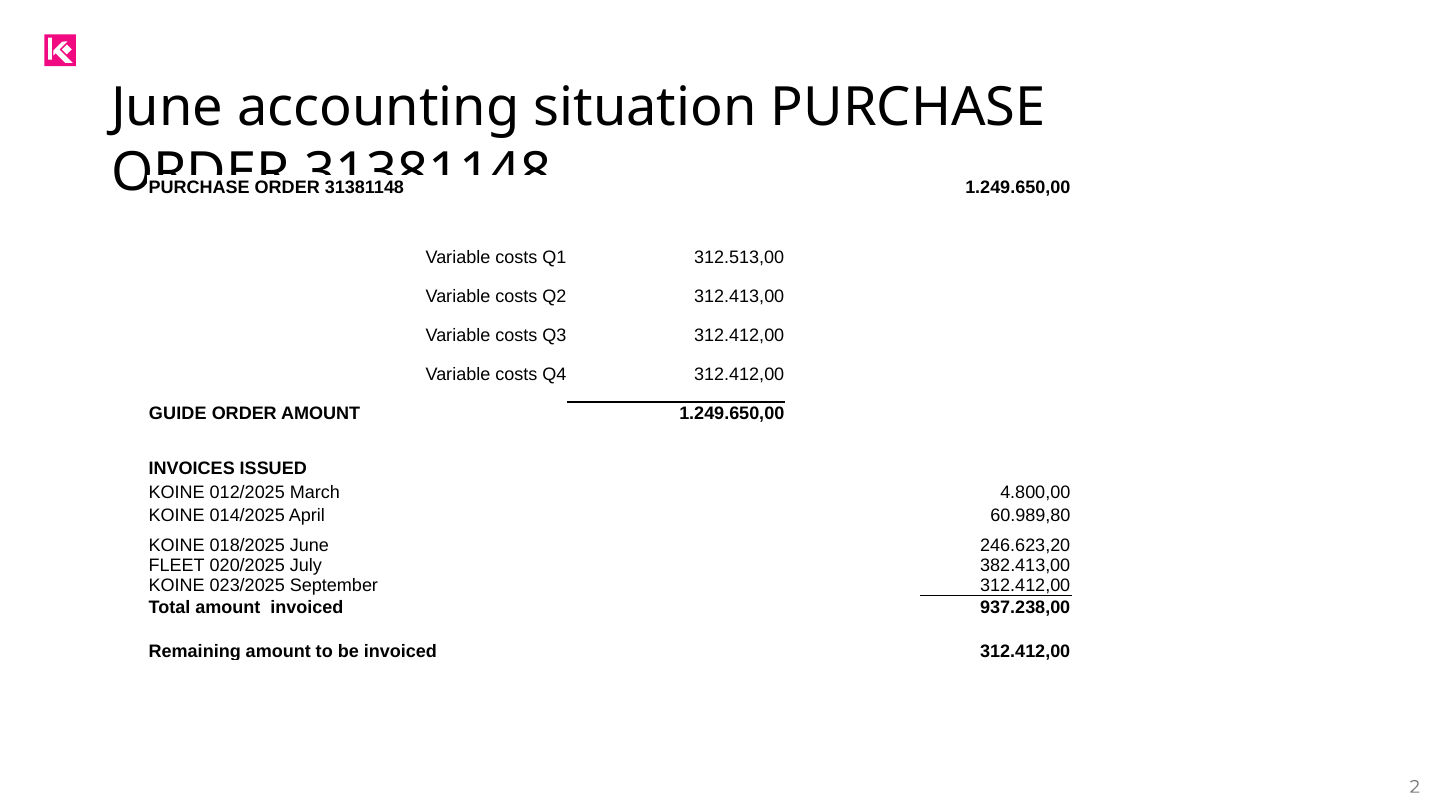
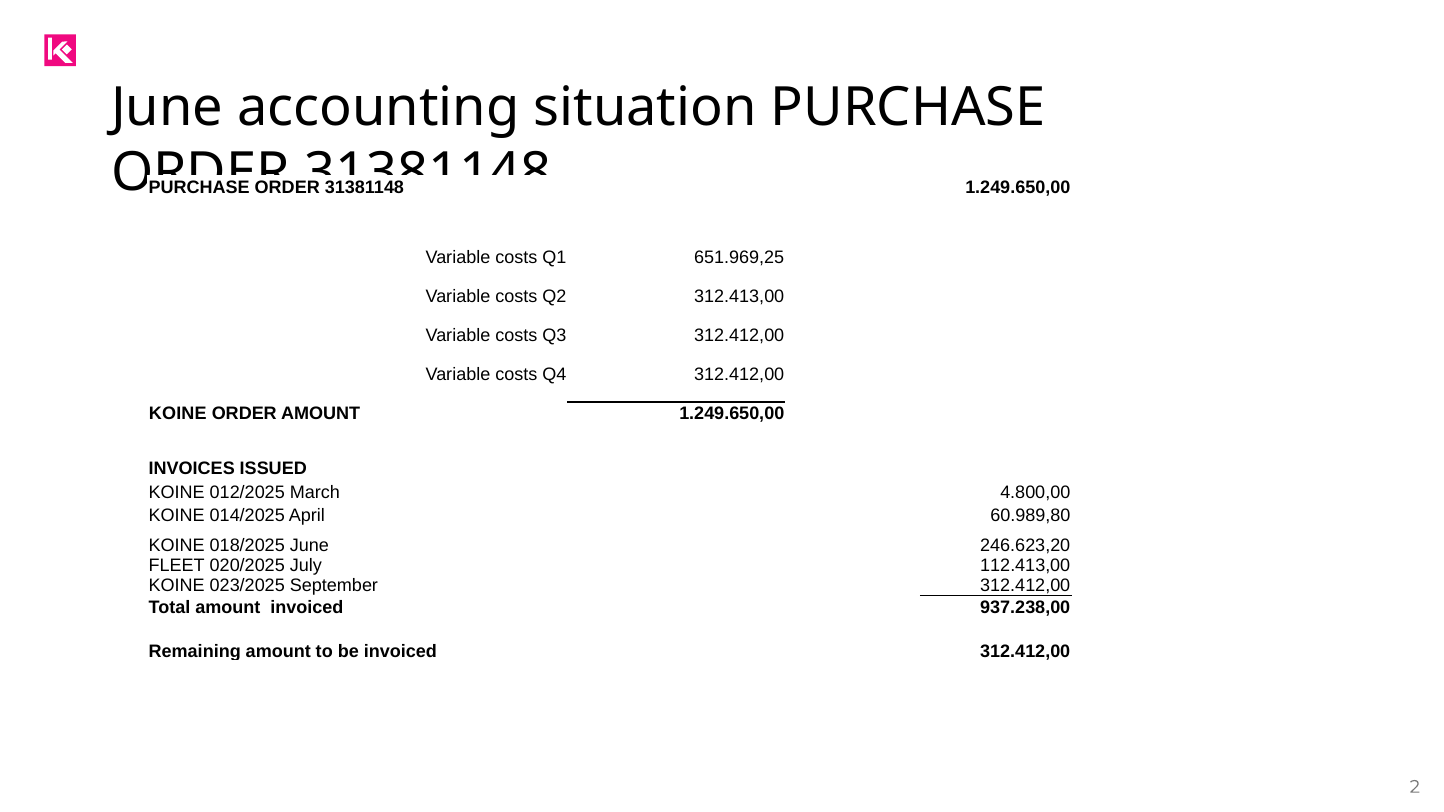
312.513,00: 312.513,00 -> 651.969,25 (739, 258)
GUIDE: GUIDE -> KOINE (178, 414)
382.413,00: 382.413,00 -> 112.413,00 (1025, 566)
